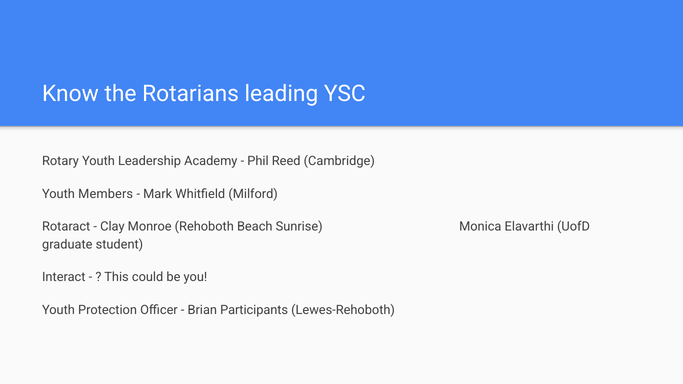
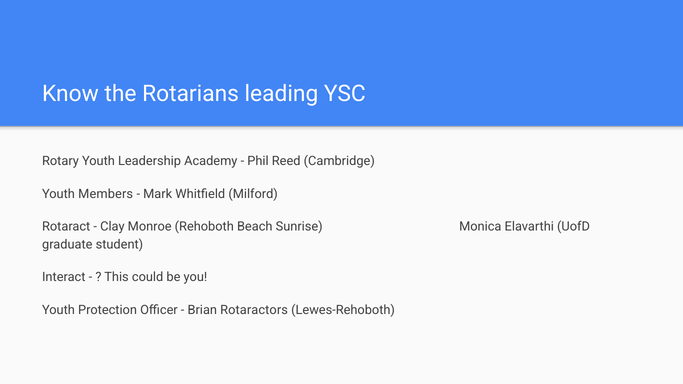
Participants: Participants -> Rotaractors (254, 310)
